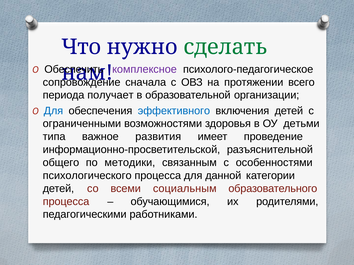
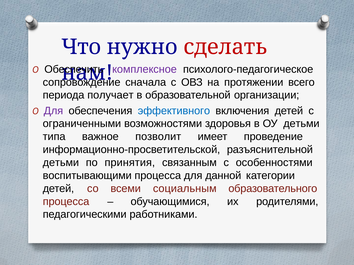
сделать colour: green -> red (225, 47)
Для colour: blue -> purple (53, 111)
развития: развития -> позволит (158, 137)
общего: общего -> детьми (61, 163)
методики: методики -> принятия (130, 163)
психологического: психологического -> воспитывающими (87, 176)
